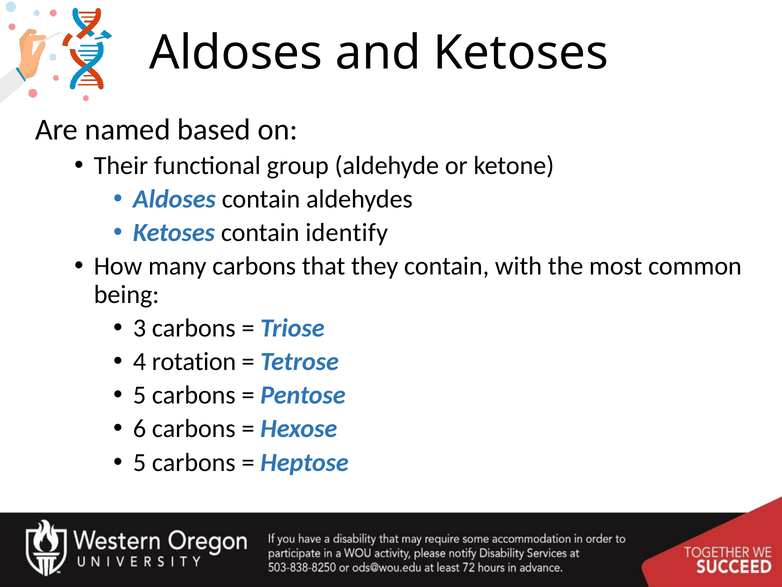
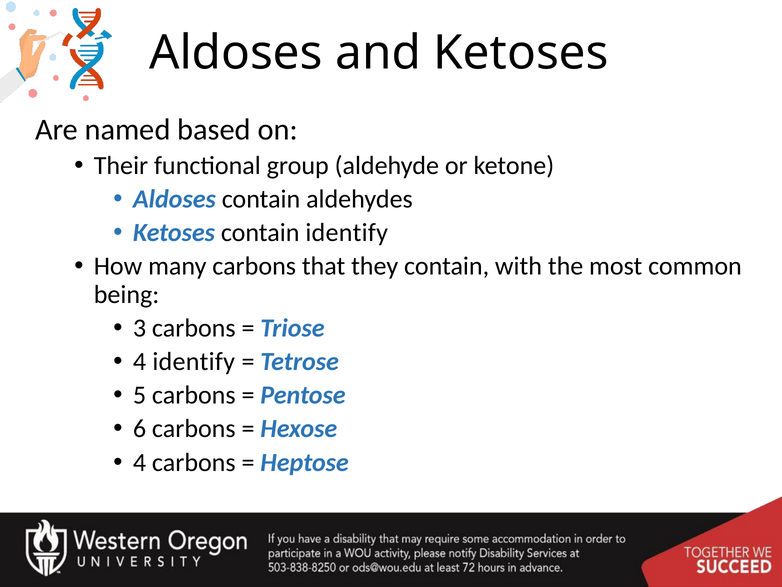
4 rotation: rotation -> identify (194, 361)
5: 5 -> 4 (140, 462)
